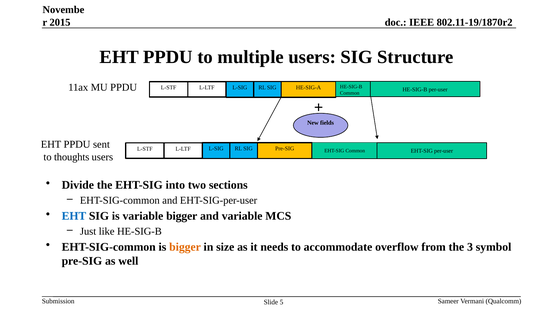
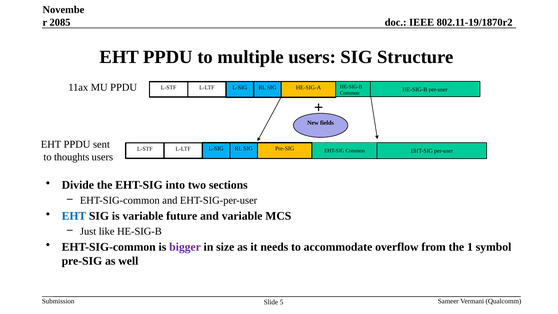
2015: 2015 -> 2085 (60, 22)
variable bigger: bigger -> future (182, 216)
bigger colour: orange -> purple (185, 247)
3: 3 -> 1 (470, 247)
